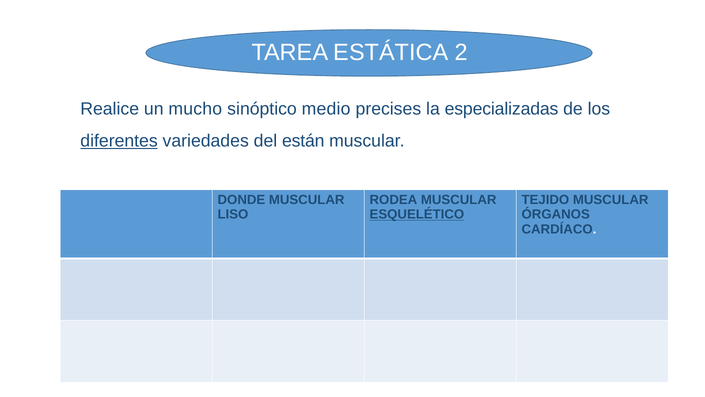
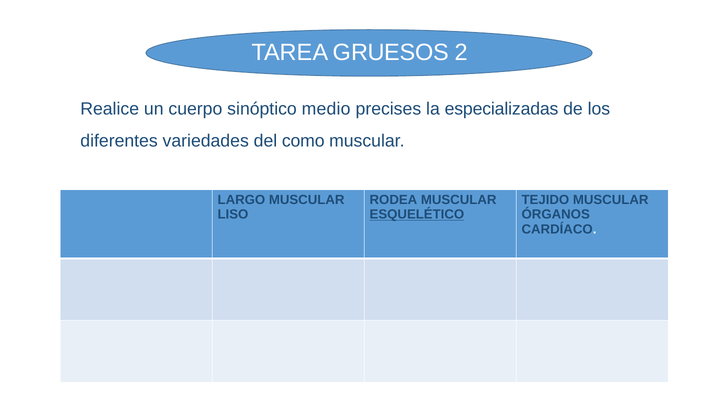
ESTÁTICA: ESTÁTICA -> GRUESOS (391, 52)
mucho: mucho -> cuerpo (195, 109)
diferentes underline: present -> none (119, 141)
están: están -> como (303, 141)
DONDE: DONDE -> LARGO (241, 200)
